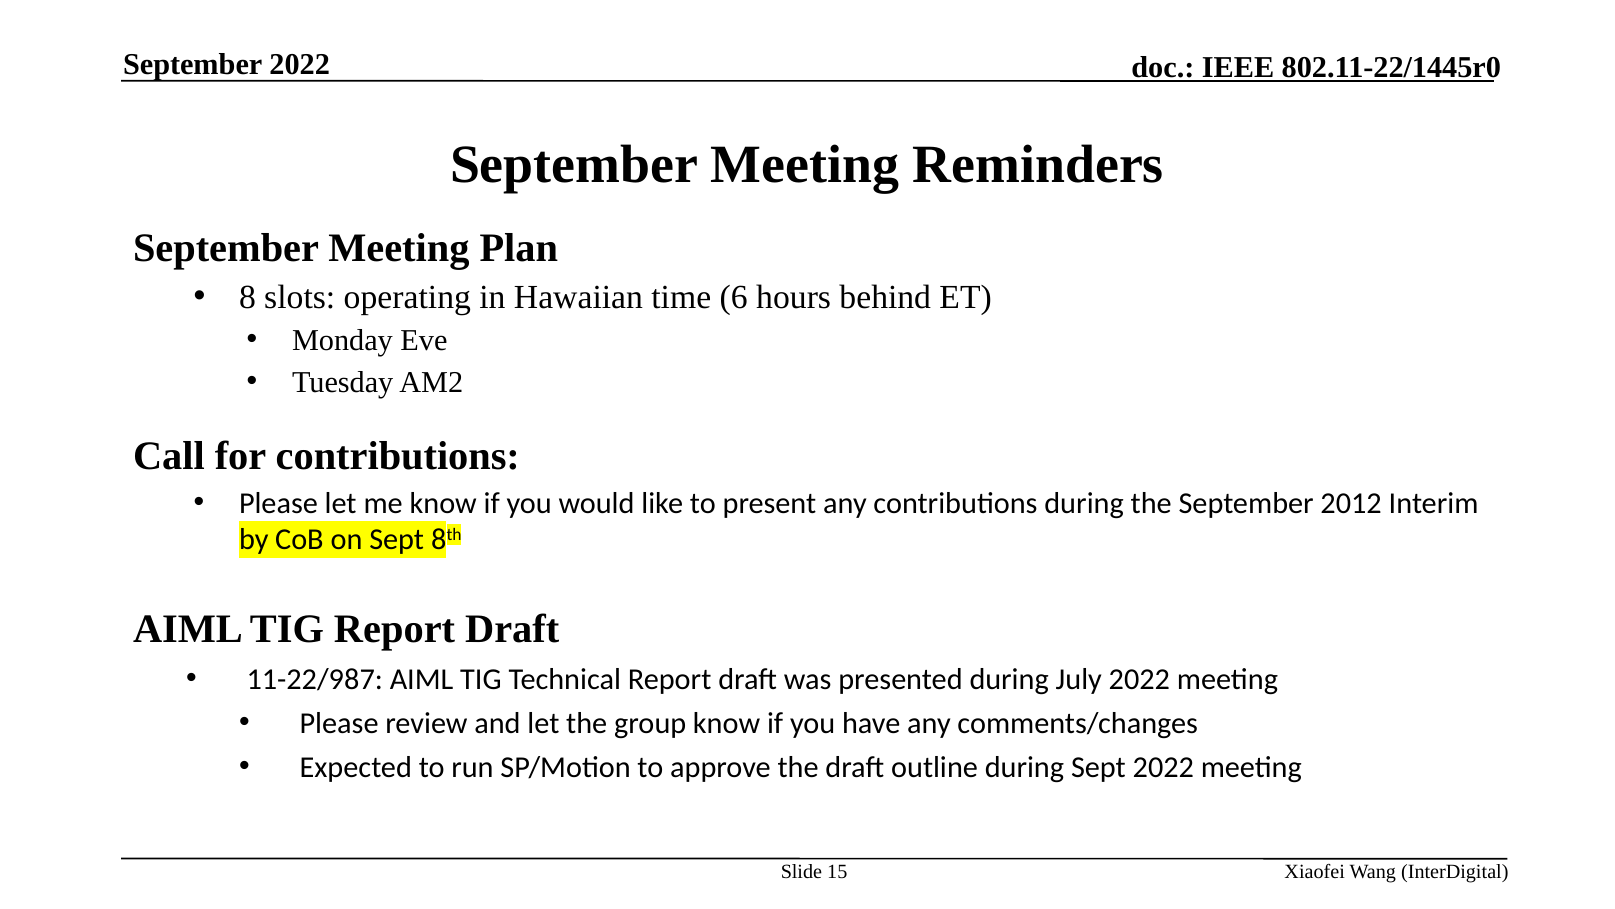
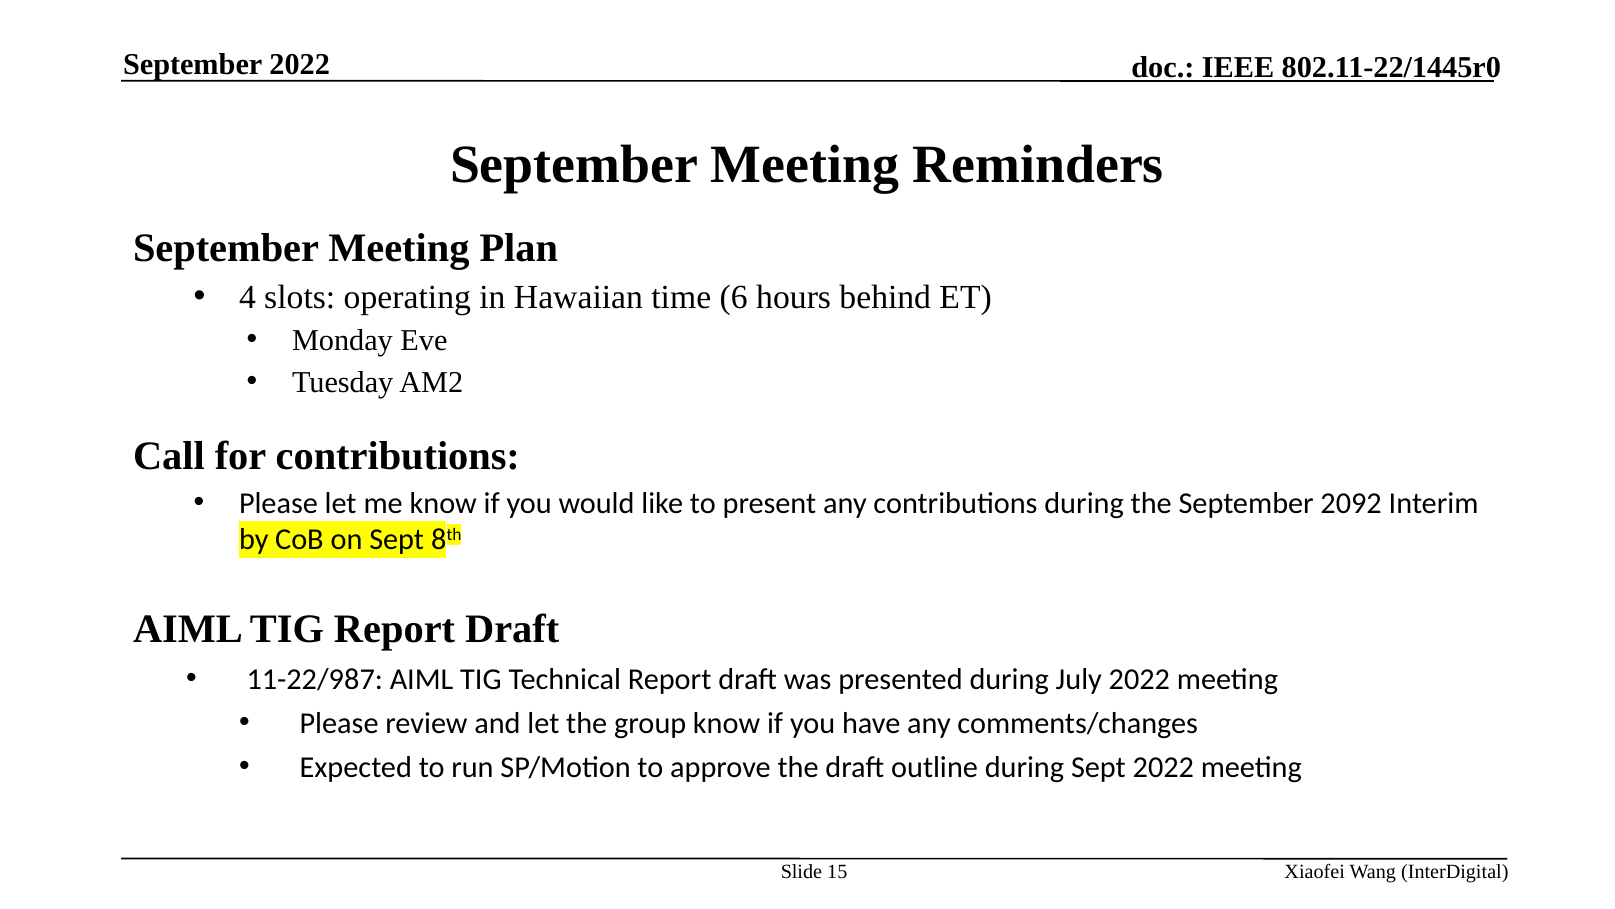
8: 8 -> 4 (247, 297)
2012: 2012 -> 2092 (1351, 503)
